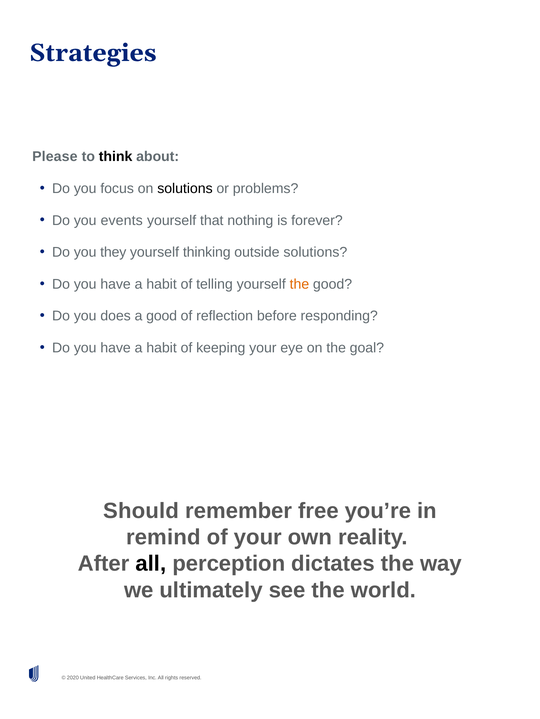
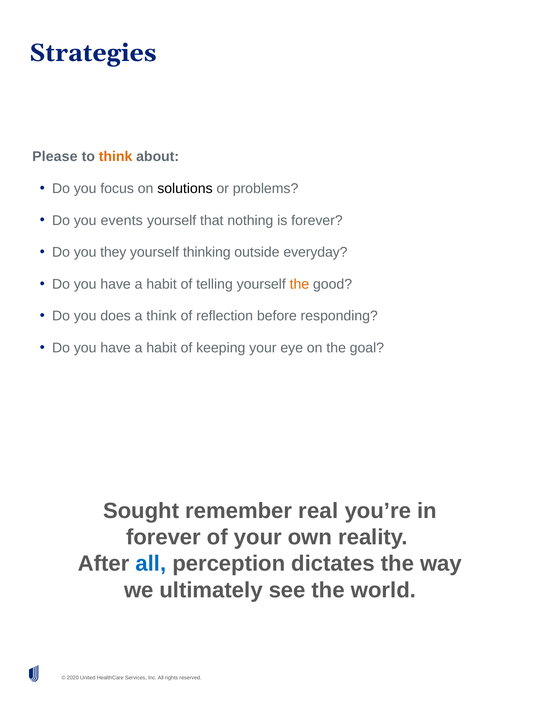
think colour: black -> orange (116, 157)
outside solutions: solutions -> everyday (315, 253)
a good: good -> think (161, 316)
Should: Should -> Sought (141, 512)
free: free -> real (318, 512)
remind: remind -> forever (163, 538)
all colour: black -> blue (151, 564)
